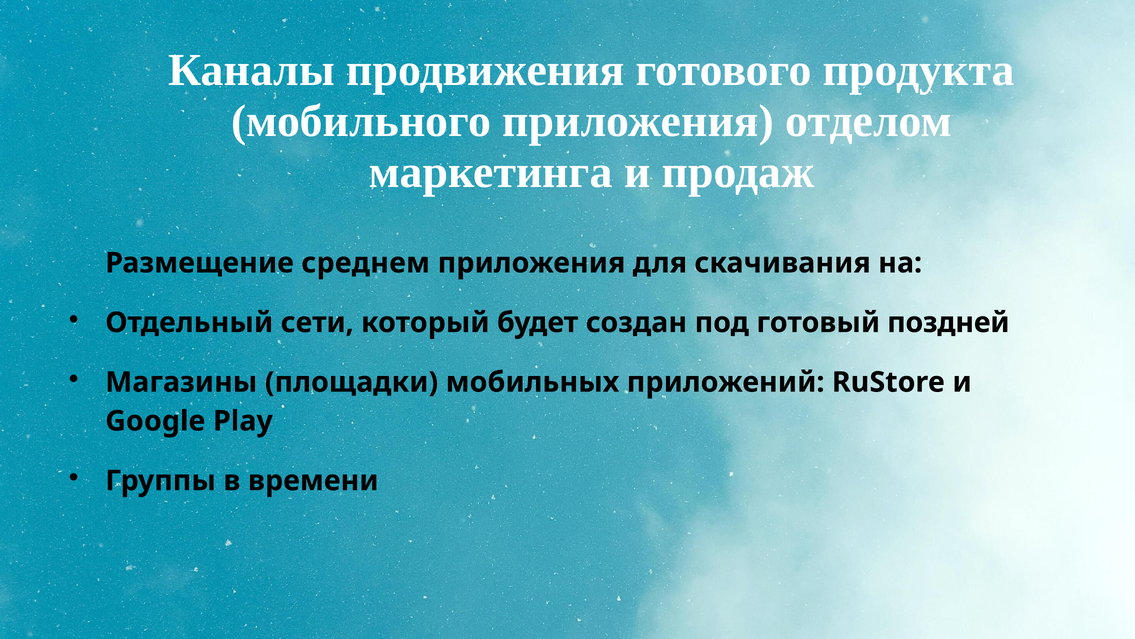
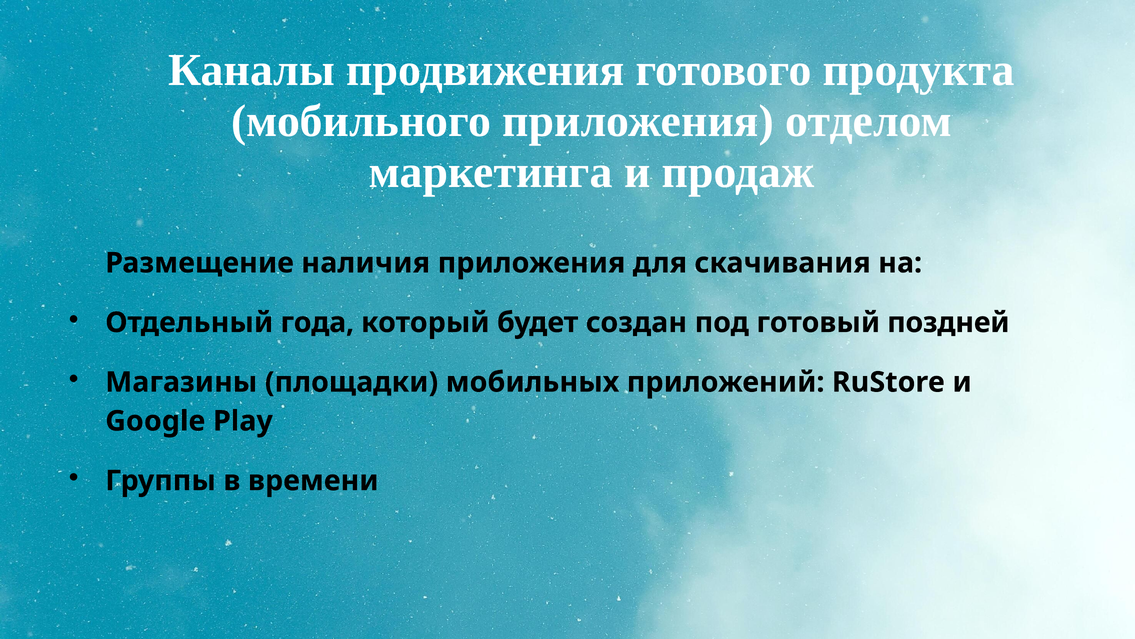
среднем: среднем -> наличия (366, 263)
сети: сети -> года (317, 323)
